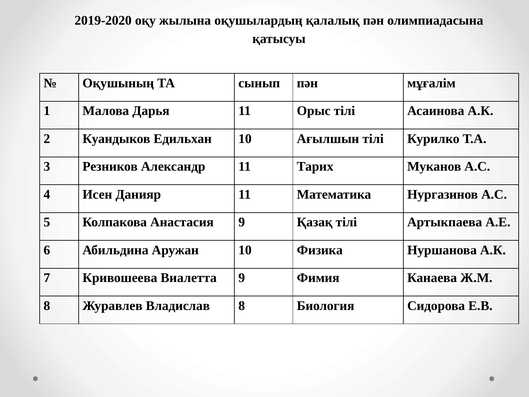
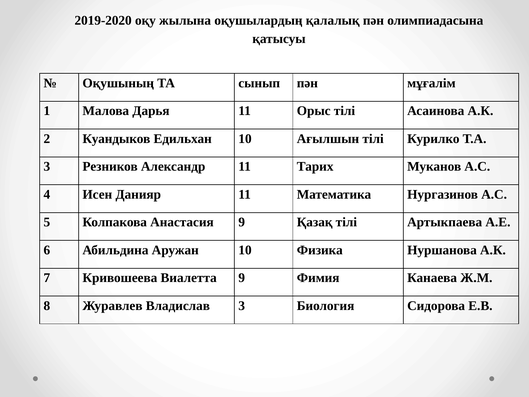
Владислав 8: 8 -> 3 (242, 305)
